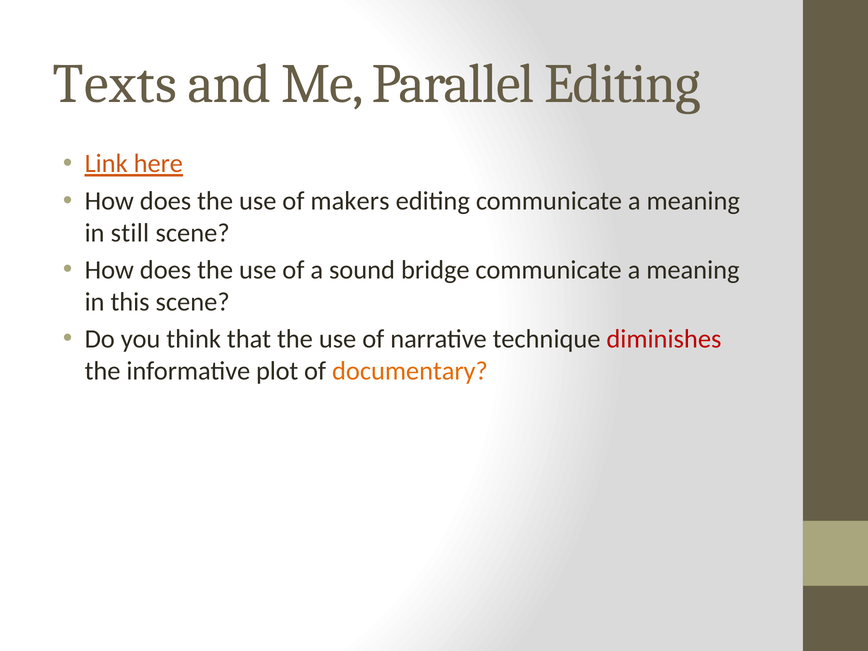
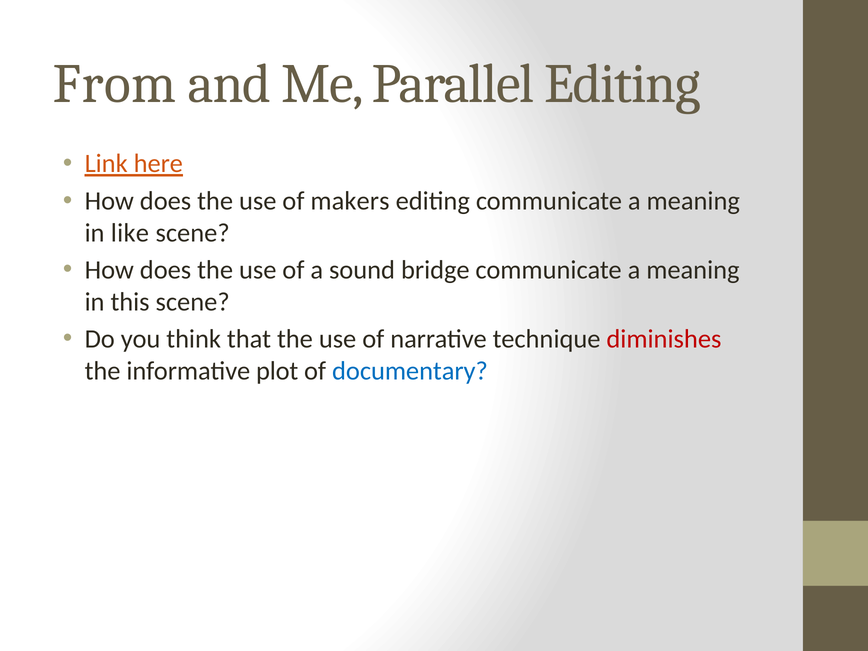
Texts: Texts -> From (115, 84)
still: still -> like (130, 233)
documentary colour: orange -> blue (410, 371)
